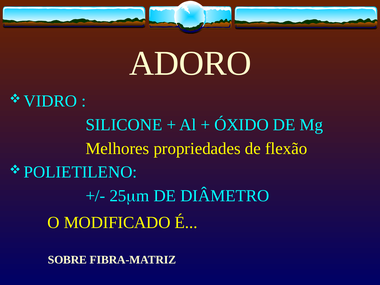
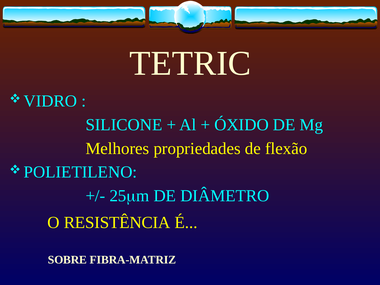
ADORO: ADORO -> TETRIC (190, 63)
MODIFICADO: MODIFICADO -> RESISTÊNCIA (117, 223)
